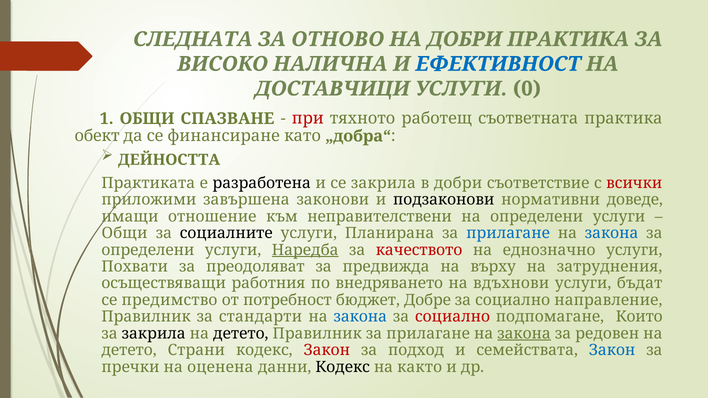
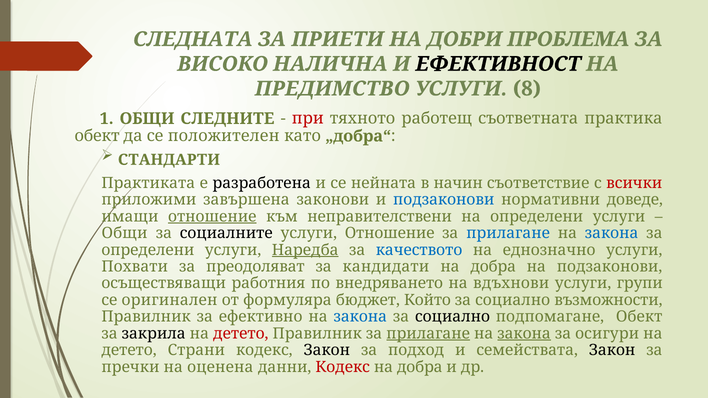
ОТНОВО: ОТНОВО -> ПРИЕТИ (338, 39)
ДОБРИ ПРАКТИКА: ПРАКТИКА -> ПРОБЛЕМА (568, 39)
ЕФЕКТИВНОСТ colour: blue -> black (498, 64)
ДОСТАВЧИЦИ: ДОСТАВЧИЦИ -> ПРЕДИМСТВО (332, 89)
0: 0 -> 8 (527, 89)
СПАЗВАНЕ: СПАЗВАНЕ -> СЛЕДНИТЕ (227, 119)
финансиране: финансиране -> положителен (224, 136)
ДЕЙНОСТТА: ДЕЙНОСТТА -> СТАНДАРТИ (169, 160)
се закрила: закрила -> нейната (384, 183)
в добри: добри -> начин (458, 183)
подзаконови colour: black -> blue (444, 200)
отношение underline: none -> present (212, 217)
услуги Планирана: Планирана -> Отношение (390, 233)
качеството colour: red -> blue (419, 250)
предвижда: предвижда -> кандидати (386, 267)
върху: върху -> добра (493, 267)
на затруднения: затруднения -> подзаконови (610, 267)
бъдат: бъдат -> групи (640, 284)
предимство: предимство -> оригинален (169, 300)
потребност: потребност -> формуляра (287, 300)
Добре: Добре -> Който (427, 300)
направление: направление -> възможности (608, 300)
стандарти: стандарти -> ефективно (261, 317)
социално colour: red -> black (453, 317)
подпомагане Които: Които -> Обект (639, 317)
детето colour: black -> red (241, 334)
прилагане underline: none -> present (428, 334)
редовен: редовен -> осигури (607, 334)
Закон colour: red -> black (327, 350)
Закон colour: blue -> black (612, 350)
Кодекс colour: black -> red (343, 367)
както: както -> добра (420, 367)
